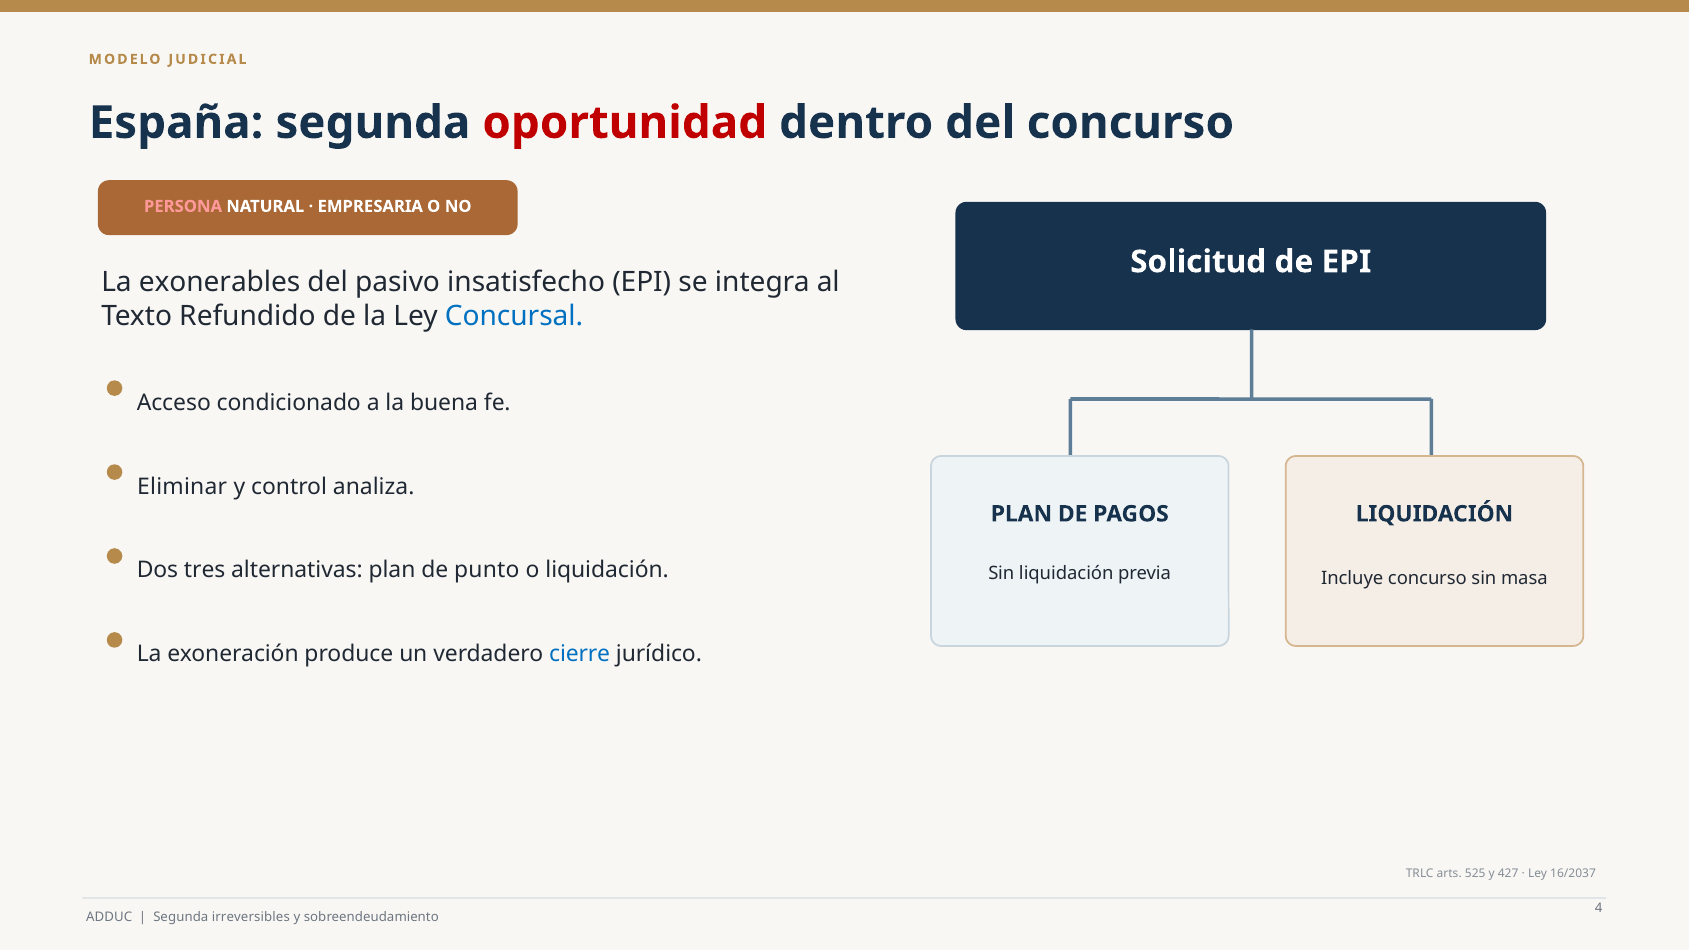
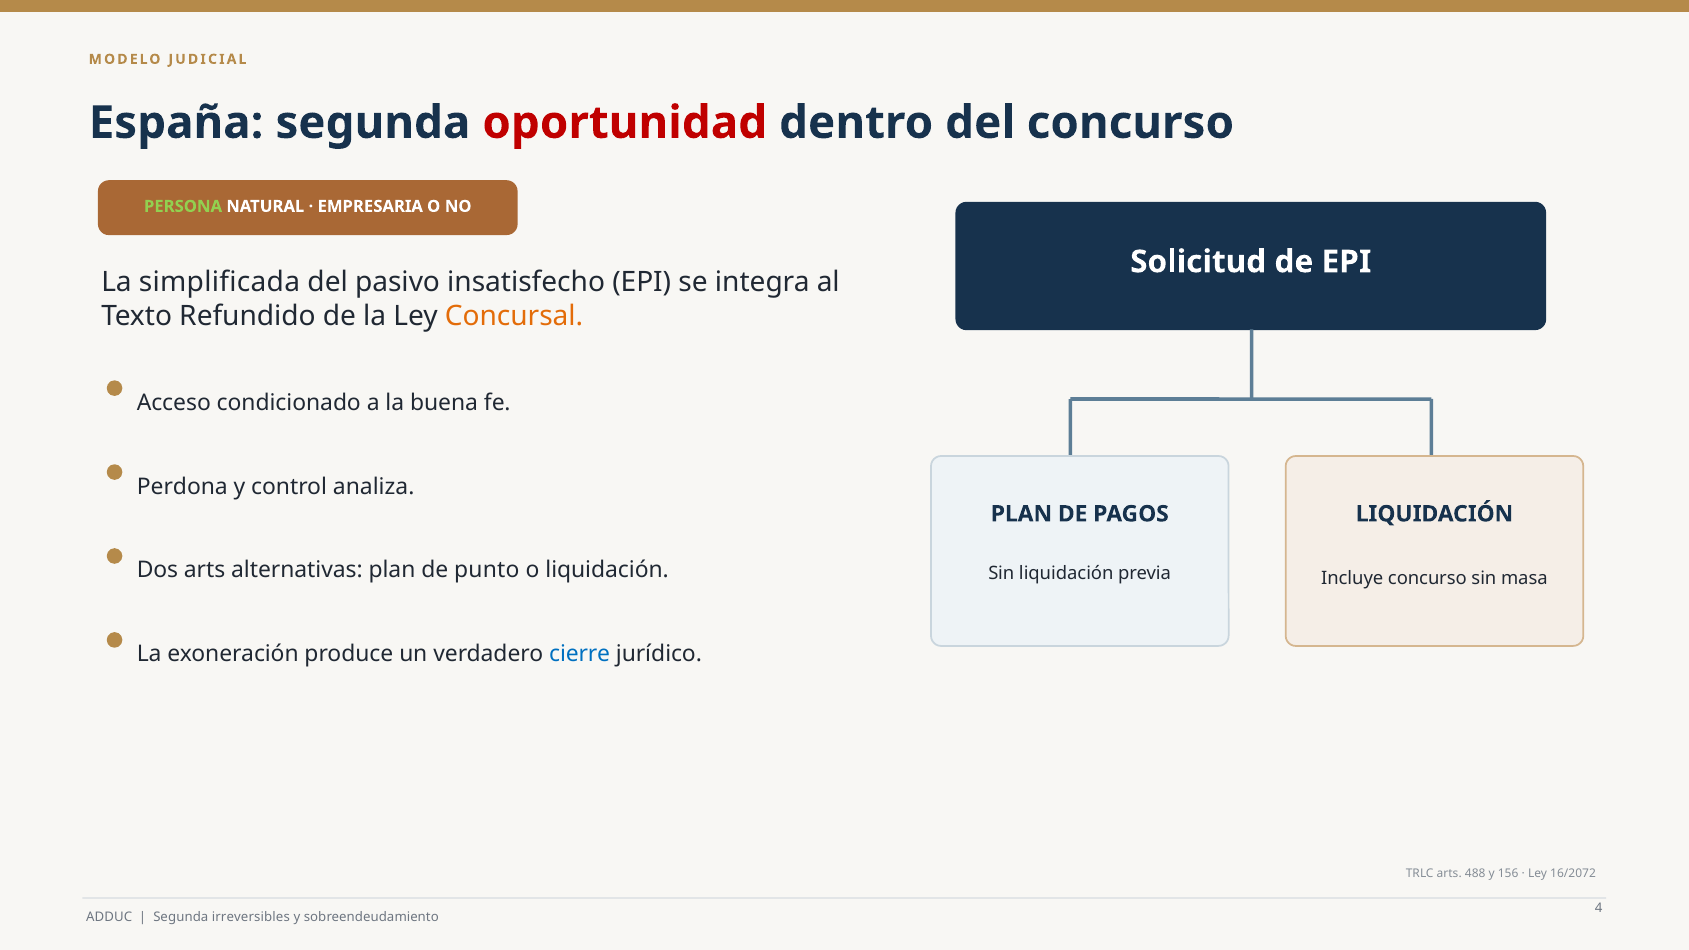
PERSONA colour: pink -> light green (183, 206)
exonerables: exonerables -> simplificada (219, 283)
Concursal colour: blue -> orange (514, 316)
Eliminar: Eliminar -> Perdona (182, 487)
Dos tres: tres -> arts (205, 570)
525: 525 -> 488 (1475, 874)
427: 427 -> 156 (1508, 874)
16/2037: 16/2037 -> 16/2072 (1573, 874)
